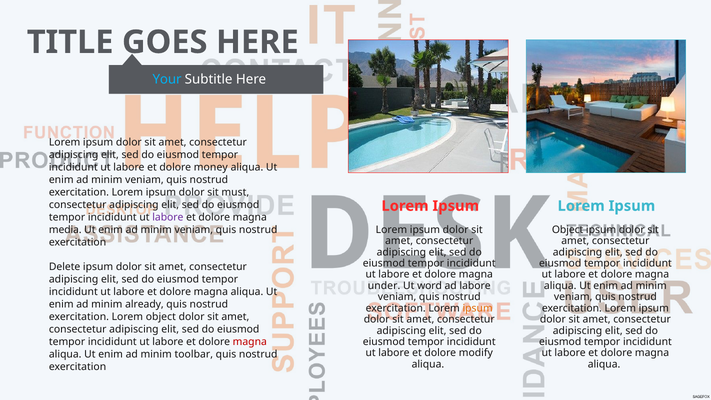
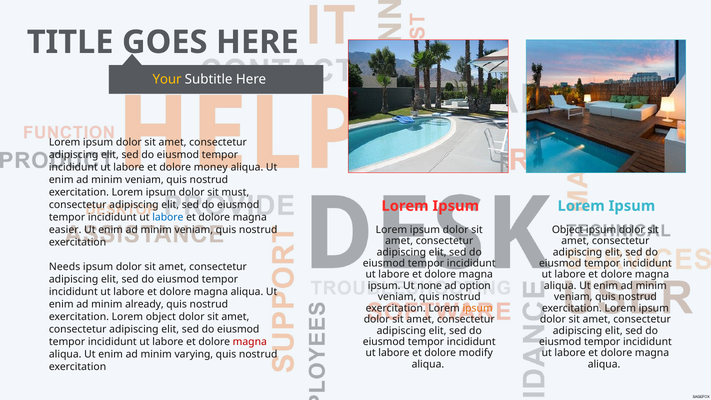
Your colour: light blue -> yellow (167, 80)
labore colour: purple -> blue (168, 217)
media: media -> easier (65, 230)
Delete: Delete -> Needs (65, 267)
under: under -> ipsum (384, 286)
word: word -> none (430, 286)
ad labore: labore -> option (475, 286)
toolbar: toolbar -> varying (194, 354)
